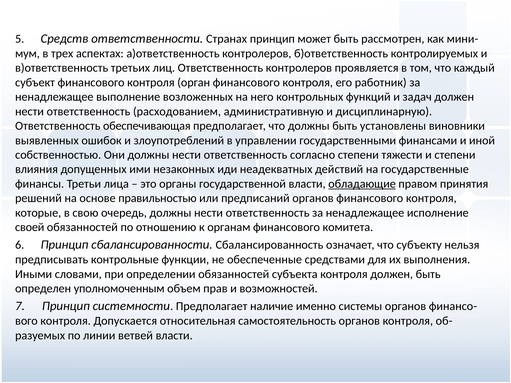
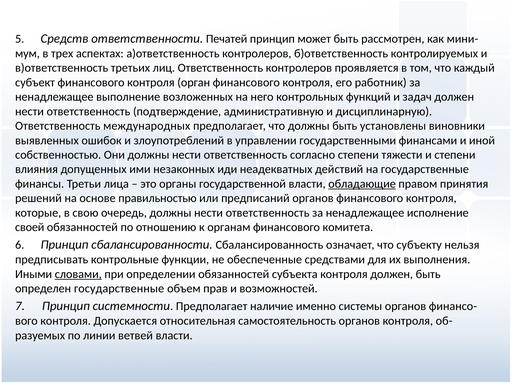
Странах: Странах -> Печатей (227, 39)
расходованием: расходованием -> подтверждение (177, 111)
обеспечивающая: обеспечивающая -> международных (147, 126)
словами underline: none -> present (78, 274)
определен уполномоченным: уполномоченным -> государственные (119, 289)
